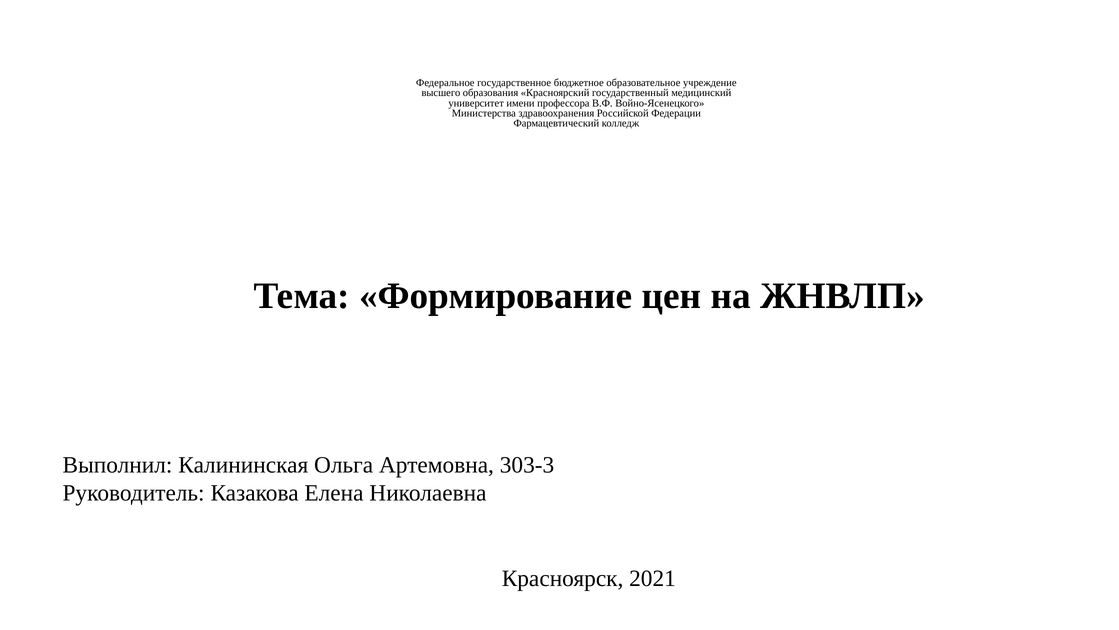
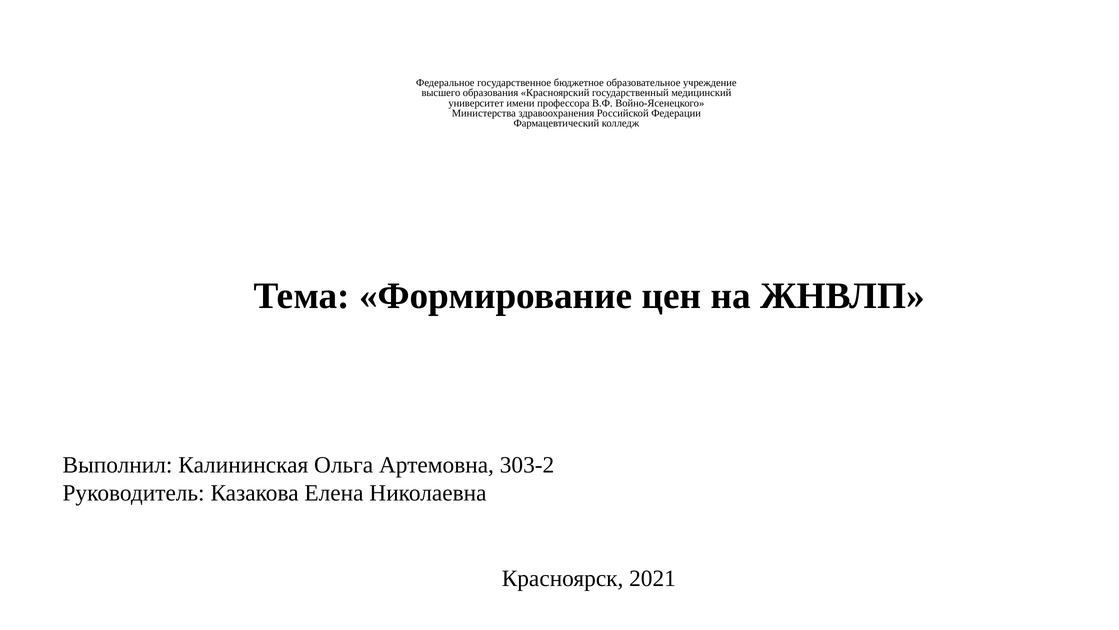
303-3: 303-3 -> 303-2 (527, 465)
